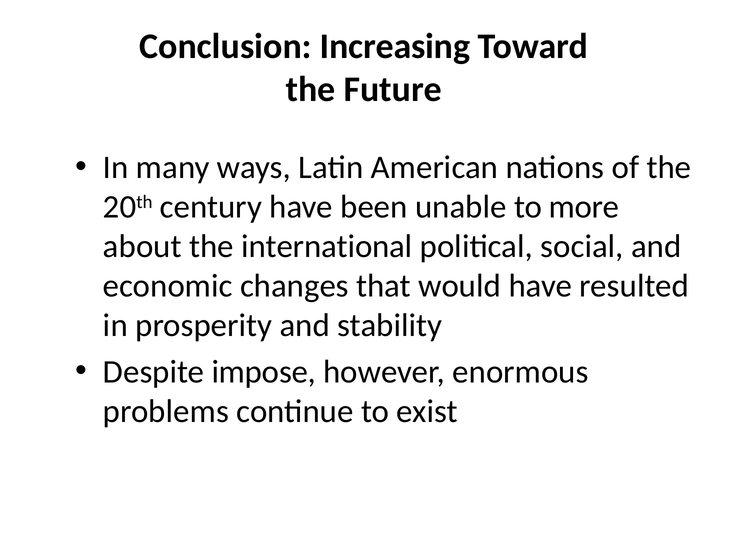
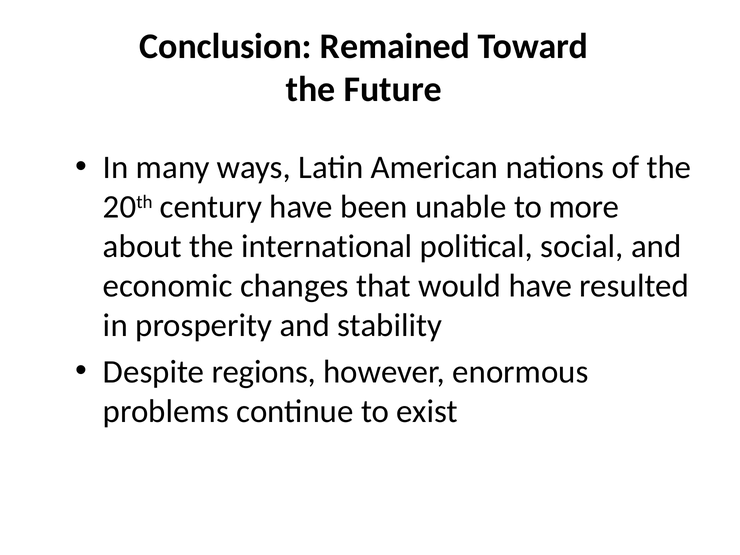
Increasing: Increasing -> Remained (395, 46)
impose: impose -> regions (264, 372)
